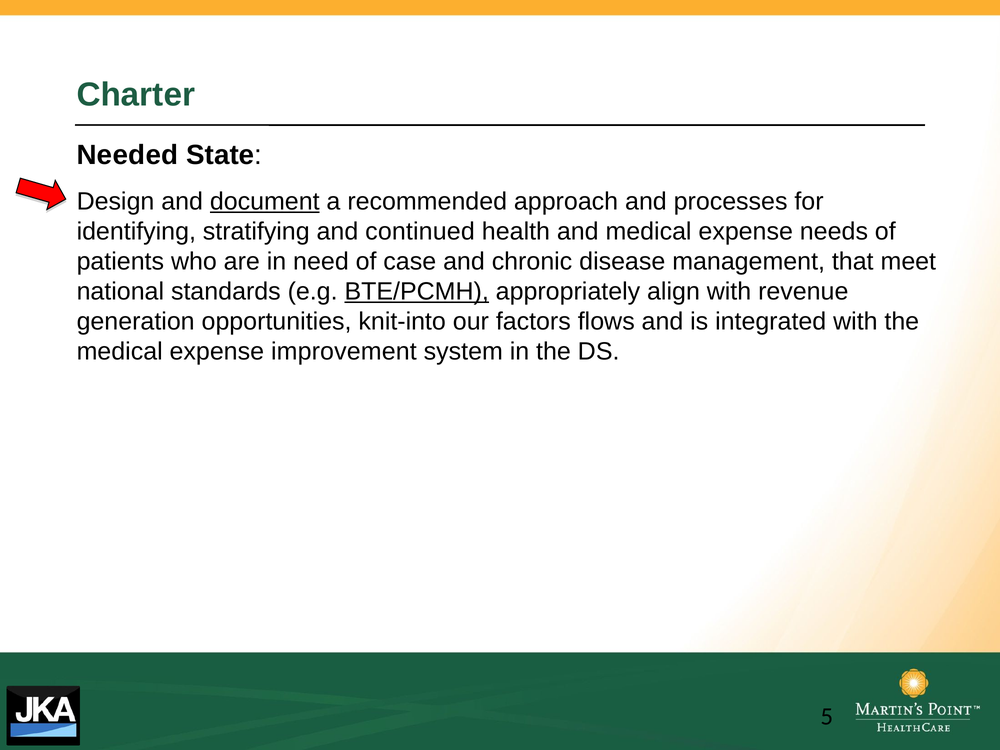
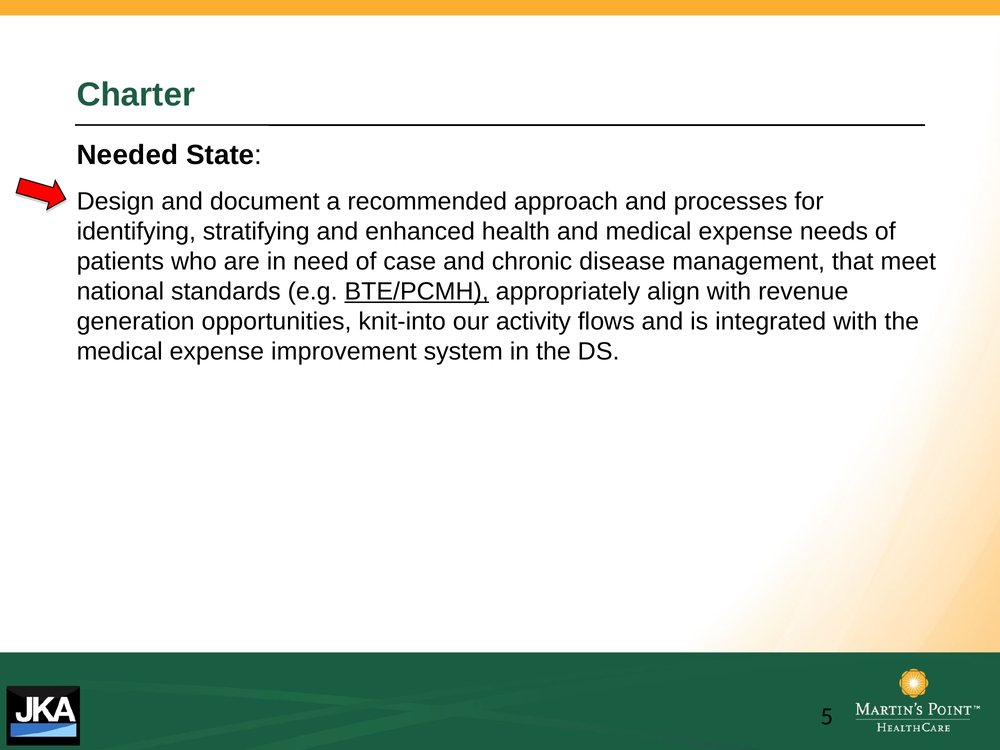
document underline: present -> none (265, 201)
continued: continued -> enhanced (420, 231)
factors: factors -> activity (533, 321)
